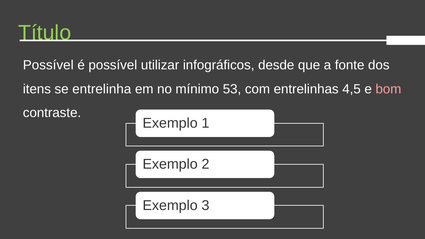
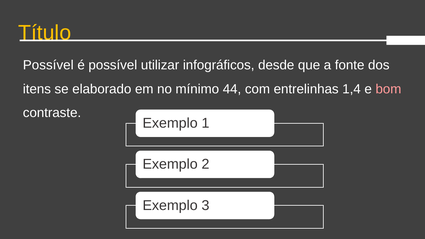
Título colour: light green -> yellow (45, 33)
entrelinha: entrelinha -> elaborado (102, 89)
53: 53 -> 44 (232, 89)
4,5: 4,5 -> 1,4 (352, 89)
